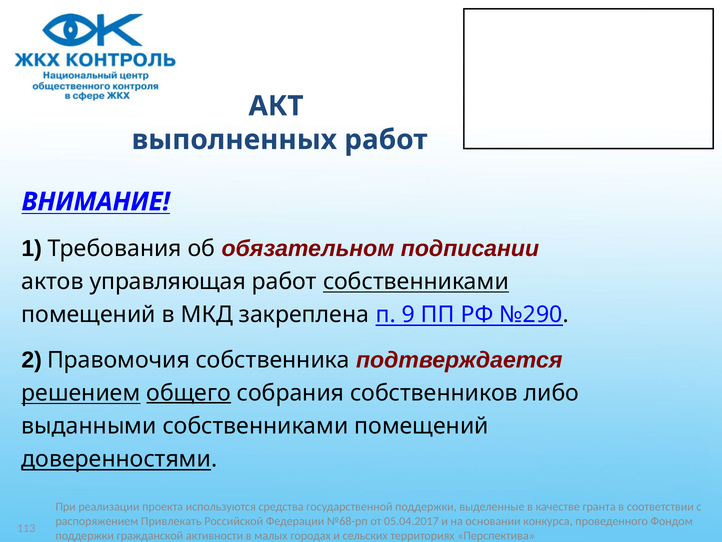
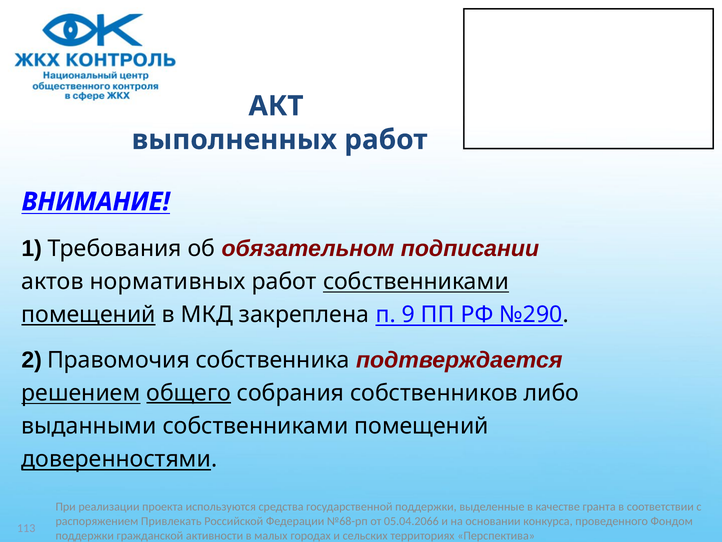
управляющая: управляющая -> нормативных (168, 281)
помещений underline: none -> present (89, 314)
05.04.2017: 05.04.2017 -> 05.04.2066 (411, 521)
